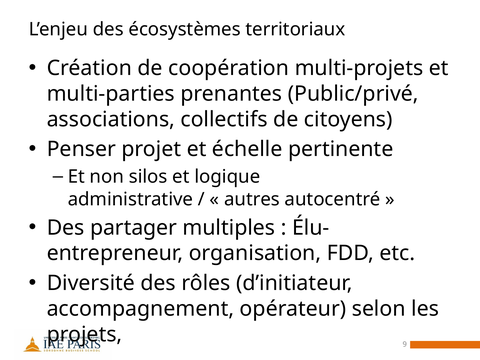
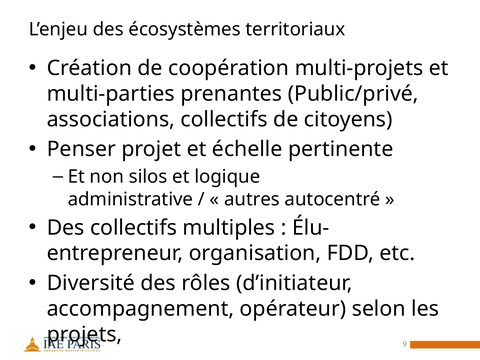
Des partager: partager -> collectifs (134, 228)
